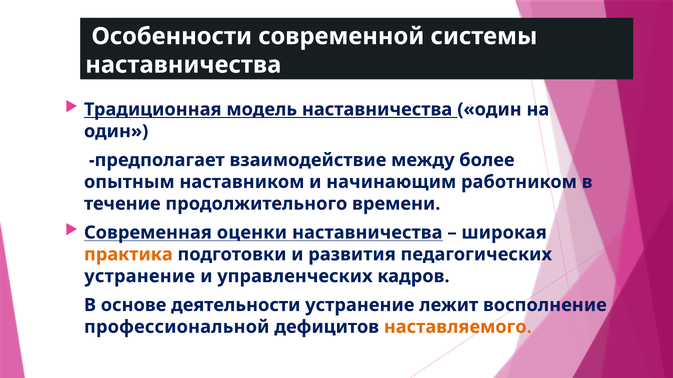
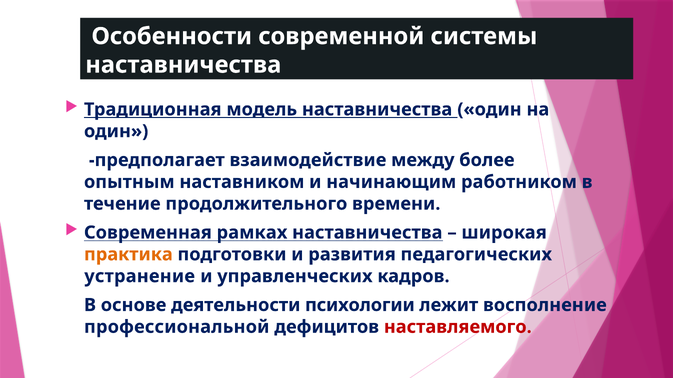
оценки: оценки -> рамках (252, 233)
деятельности устранение: устранение -> психологии (360, 305)
наставляемого colour: orange -> red (458, 327)
